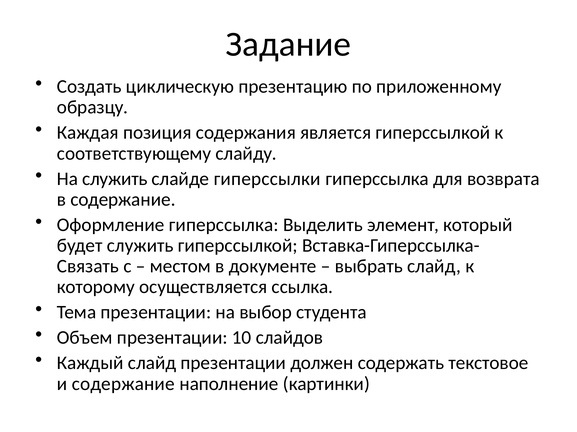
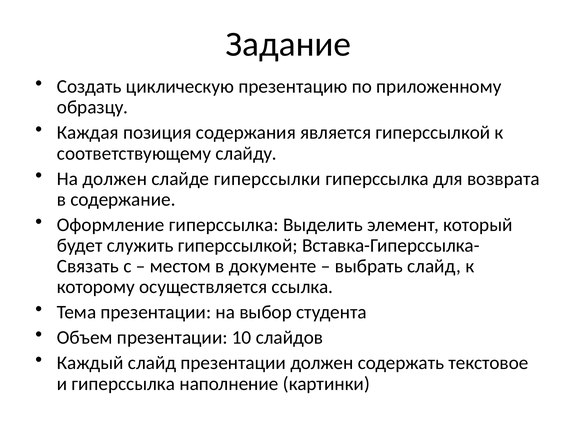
На служить: служить -> должен (115, 179)
и содержание: содержание -> гиперссылка (123, 384)
